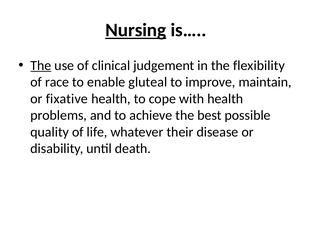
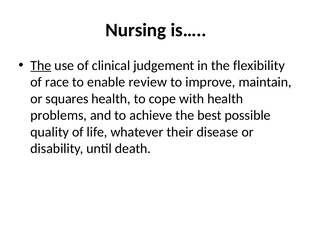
Nursing underline: present -> none (136, 30)
gluteal: gluteal -> review (148, 82)
fixative: fixative -> squares (67, 99)
